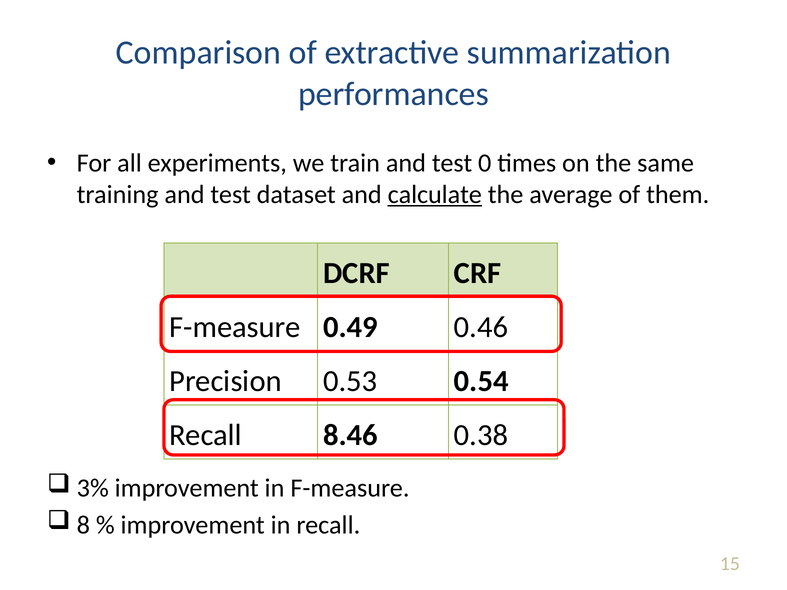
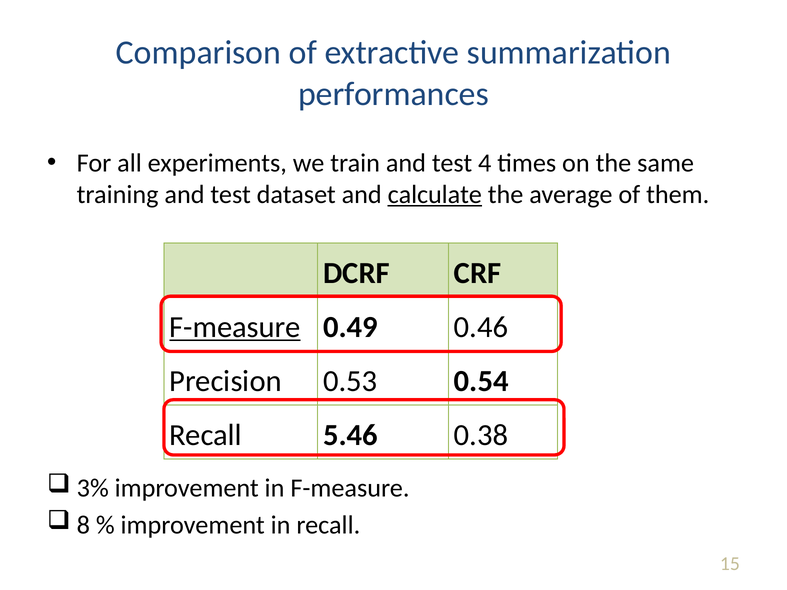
0: 0 -> 4 (485, 163)
F-measure underline: none -> present (235, 327)
8.46: 8.46 -> 5.46 (350, 435)
